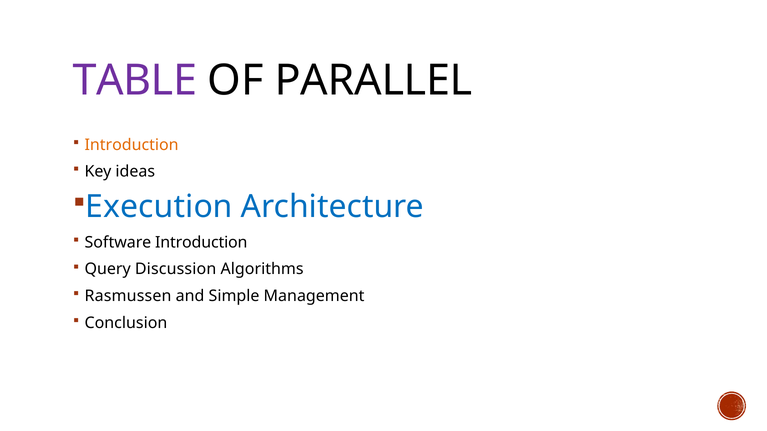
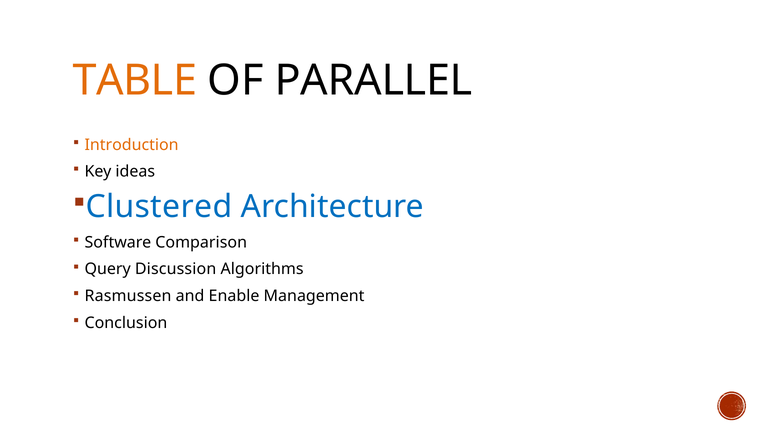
TABLE colour: purple -> orange (135, 81)
Execution: Execution -> Clustered (159, 207)
Software Introduction: Introduction -> Comparison (201, 243)
Simple: Simple -> Enable (234, 296)
